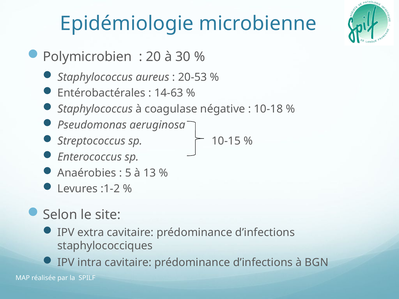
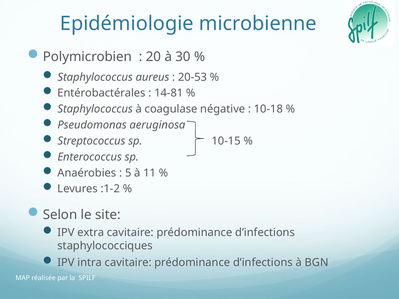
14-63: 14-63 -> 14-81 (169, 93)
13: 13 -> 11 (150, 173)
